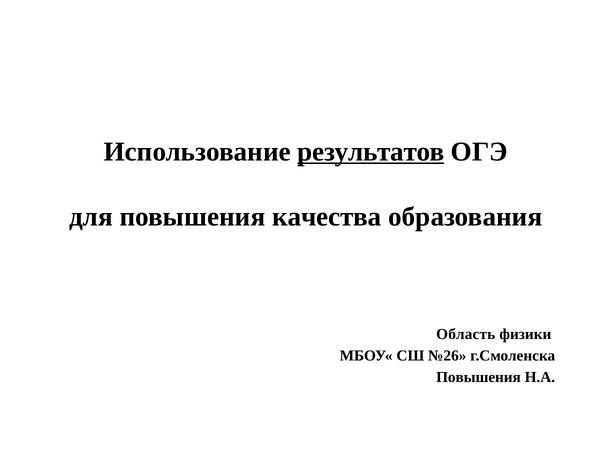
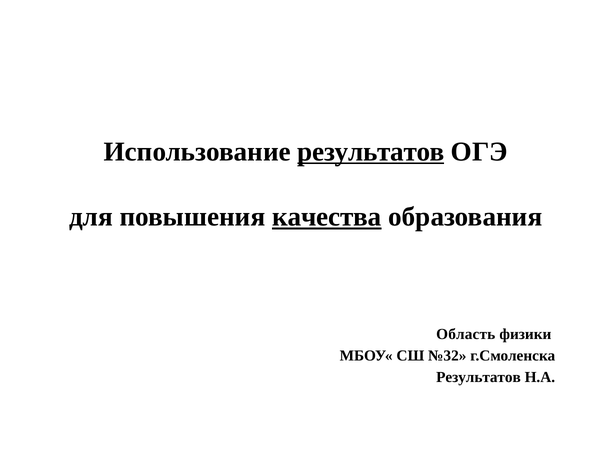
качества underline: none -> present (327, 217)
№26: №26 -> №32 (447, 356)
Повышения: Повышения -> Результатов (478, 377)
